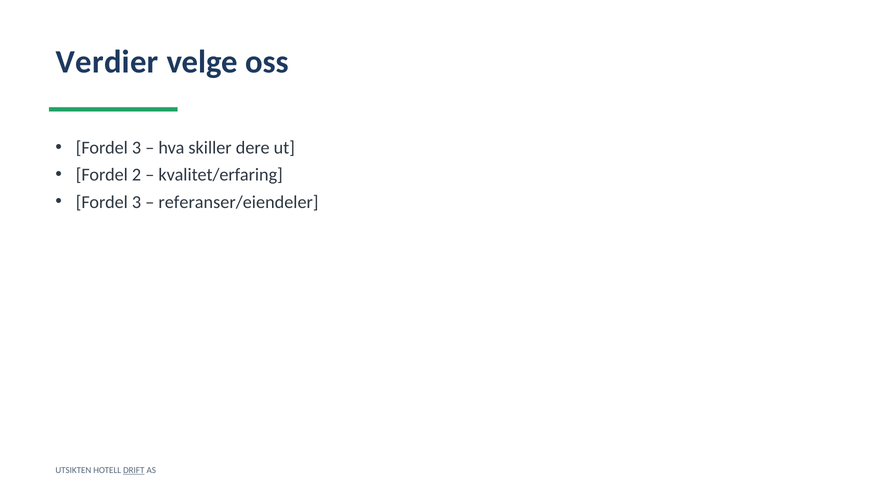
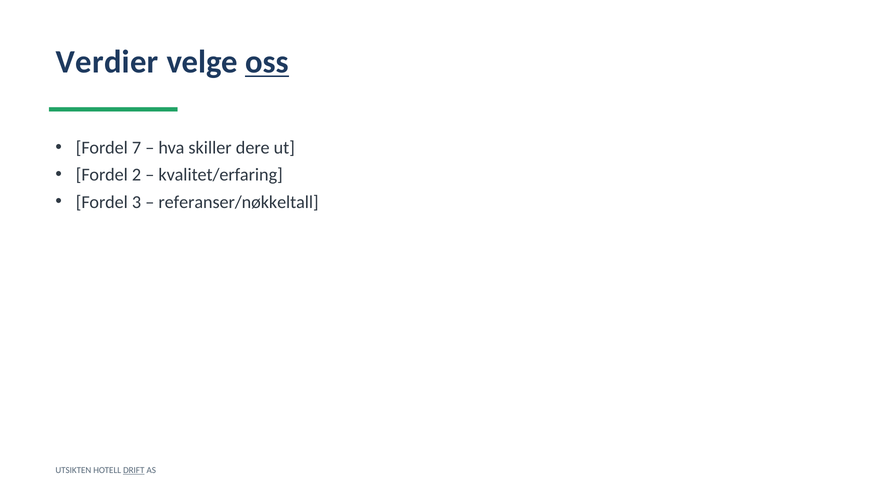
oss underline: none -> present (267, 62)
3: 3 -> 7 (137, 148)
referanser/eiendeler: referanser/eiendeler -> referanser/nøkkeltall (239, 202)
